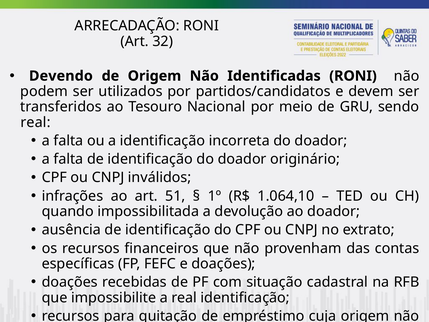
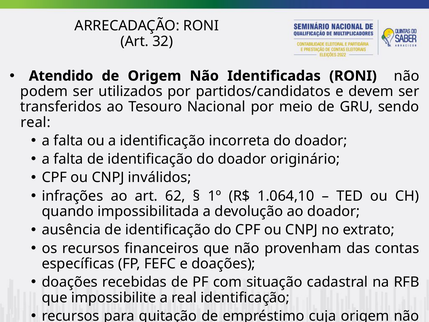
Devendo: Devendo -> Atendido (61, 76)
51: 51 -> 62 (175, 196)
